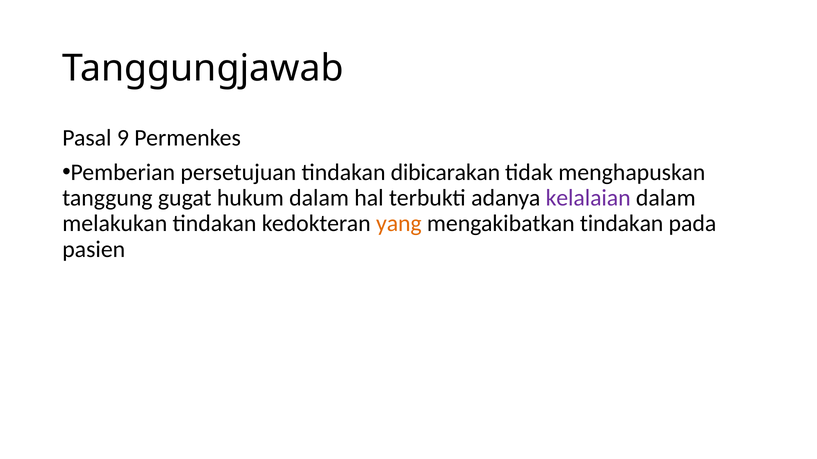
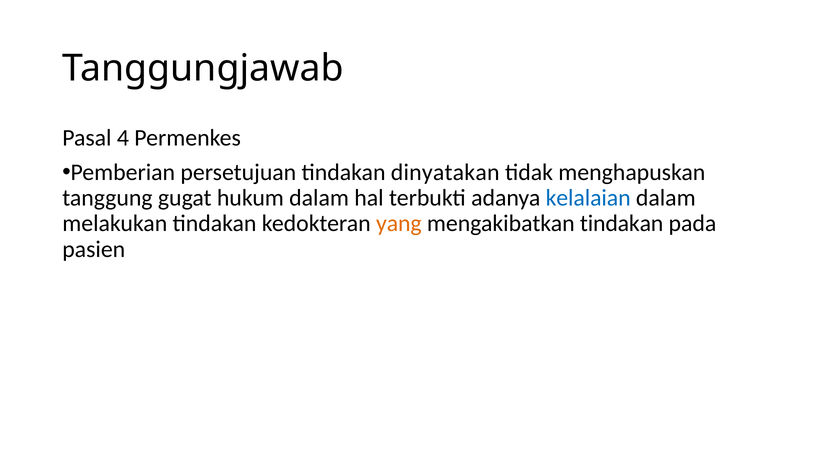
9: 9 -> 4 (123, 138)
dibicarakan: dibicarakan -> dinyatakan (445, 172)
kelalaian colour: purple -> blue (588, 198)
